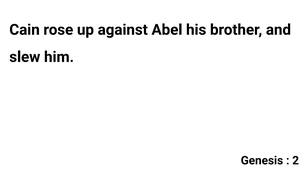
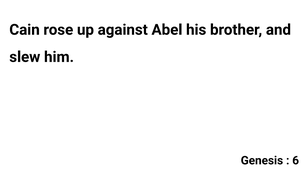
2: 2 -> 6 (296, 160)
